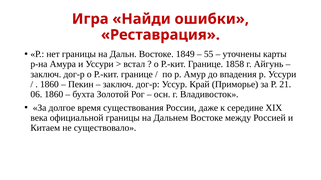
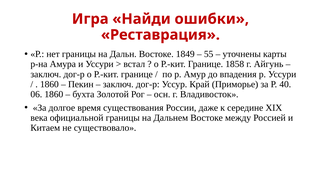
21: 21 -> 40 (285, 85)
